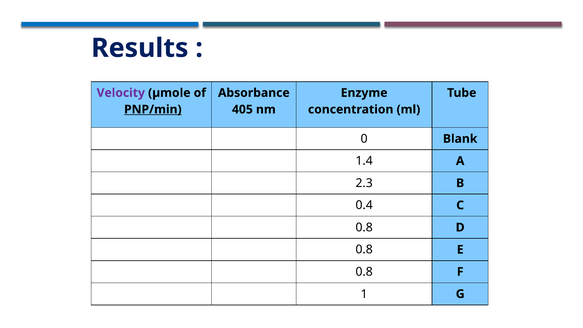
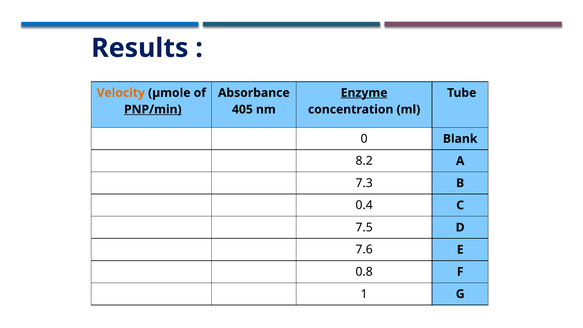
Velocity colour: purple -> orange (121, 93)
Enzyme underline: none -> present (364, 93)
1.4: 1.4 -> 8.2 (364, 161)
2.3: 2.3 -> 7.3 (364, 183)
0.8: 0.8 -> 7.5 (364, 227)
0.8: 0.8 -> 7.6 (364, 250)
